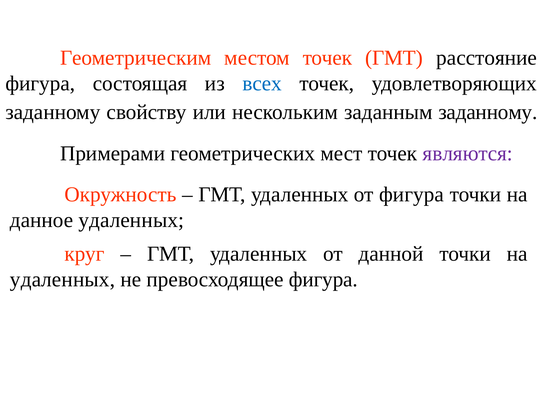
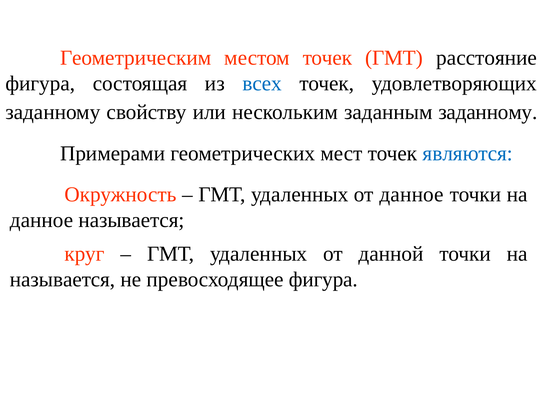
являются colour: purple -> blue (468, 154)
от фигура: фигура -> данное (412, 195)
данное удаленных: удаленных -> называется (131, 220)
удаленных: удаленных -> называется (63, 280)
